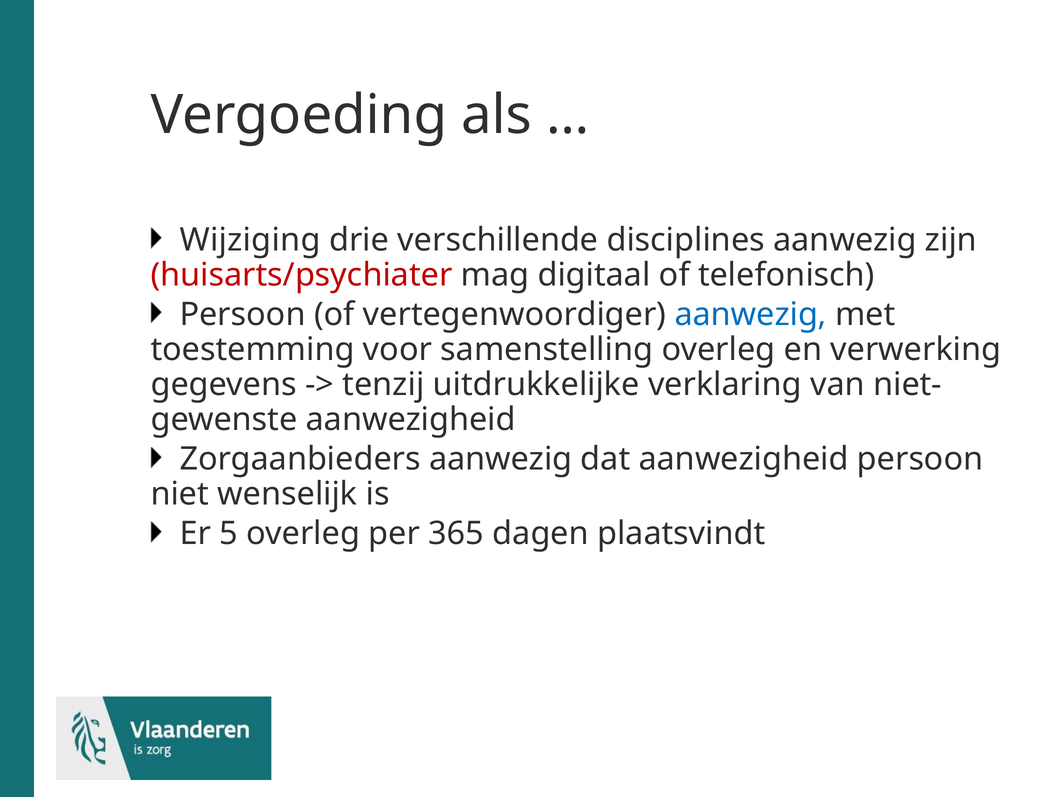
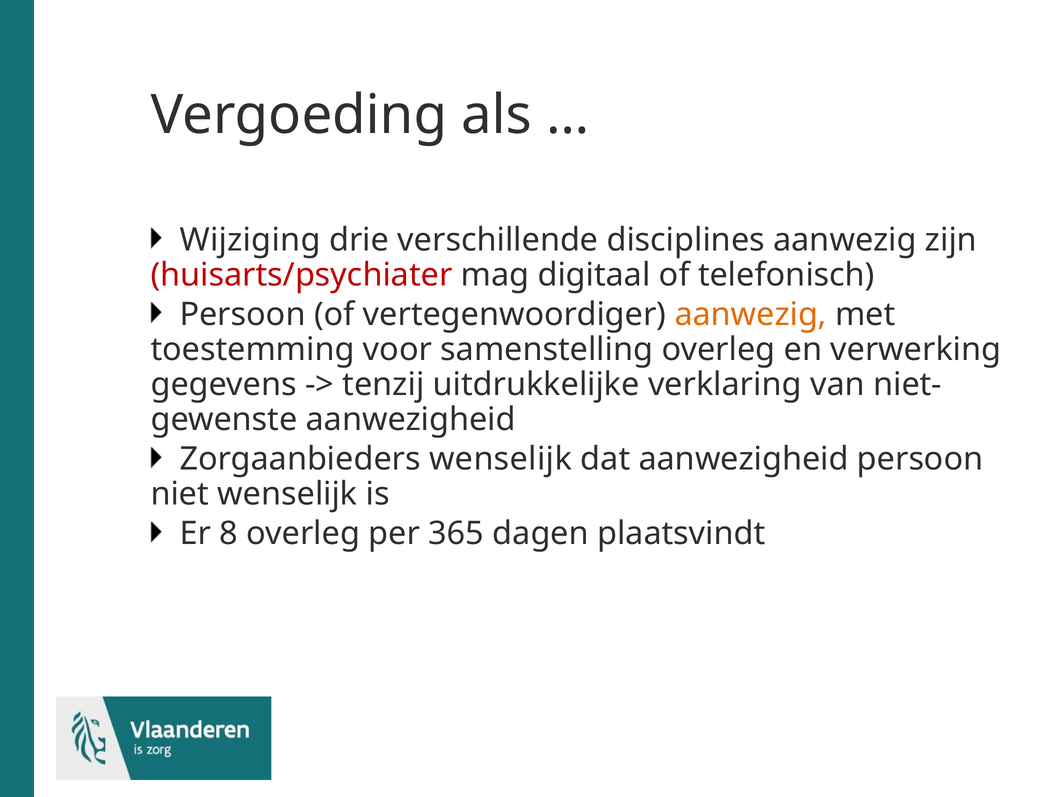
aanwezig colour: blue -> orange (751, 315)
Zorgaanbieders aanwezig: aanwezig -> wenselijk (500, 459)
5: 5 -> 8 (229, 534)
